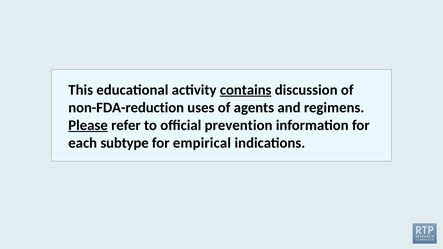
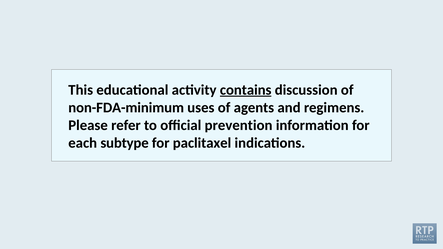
non-FDA-reduction: non-FDA-reduction -> non-FDA-minimum (126, 108)
Please underline: present -> none (88, 125)
empirical: empirical -> paclitaxel (202, 143)
